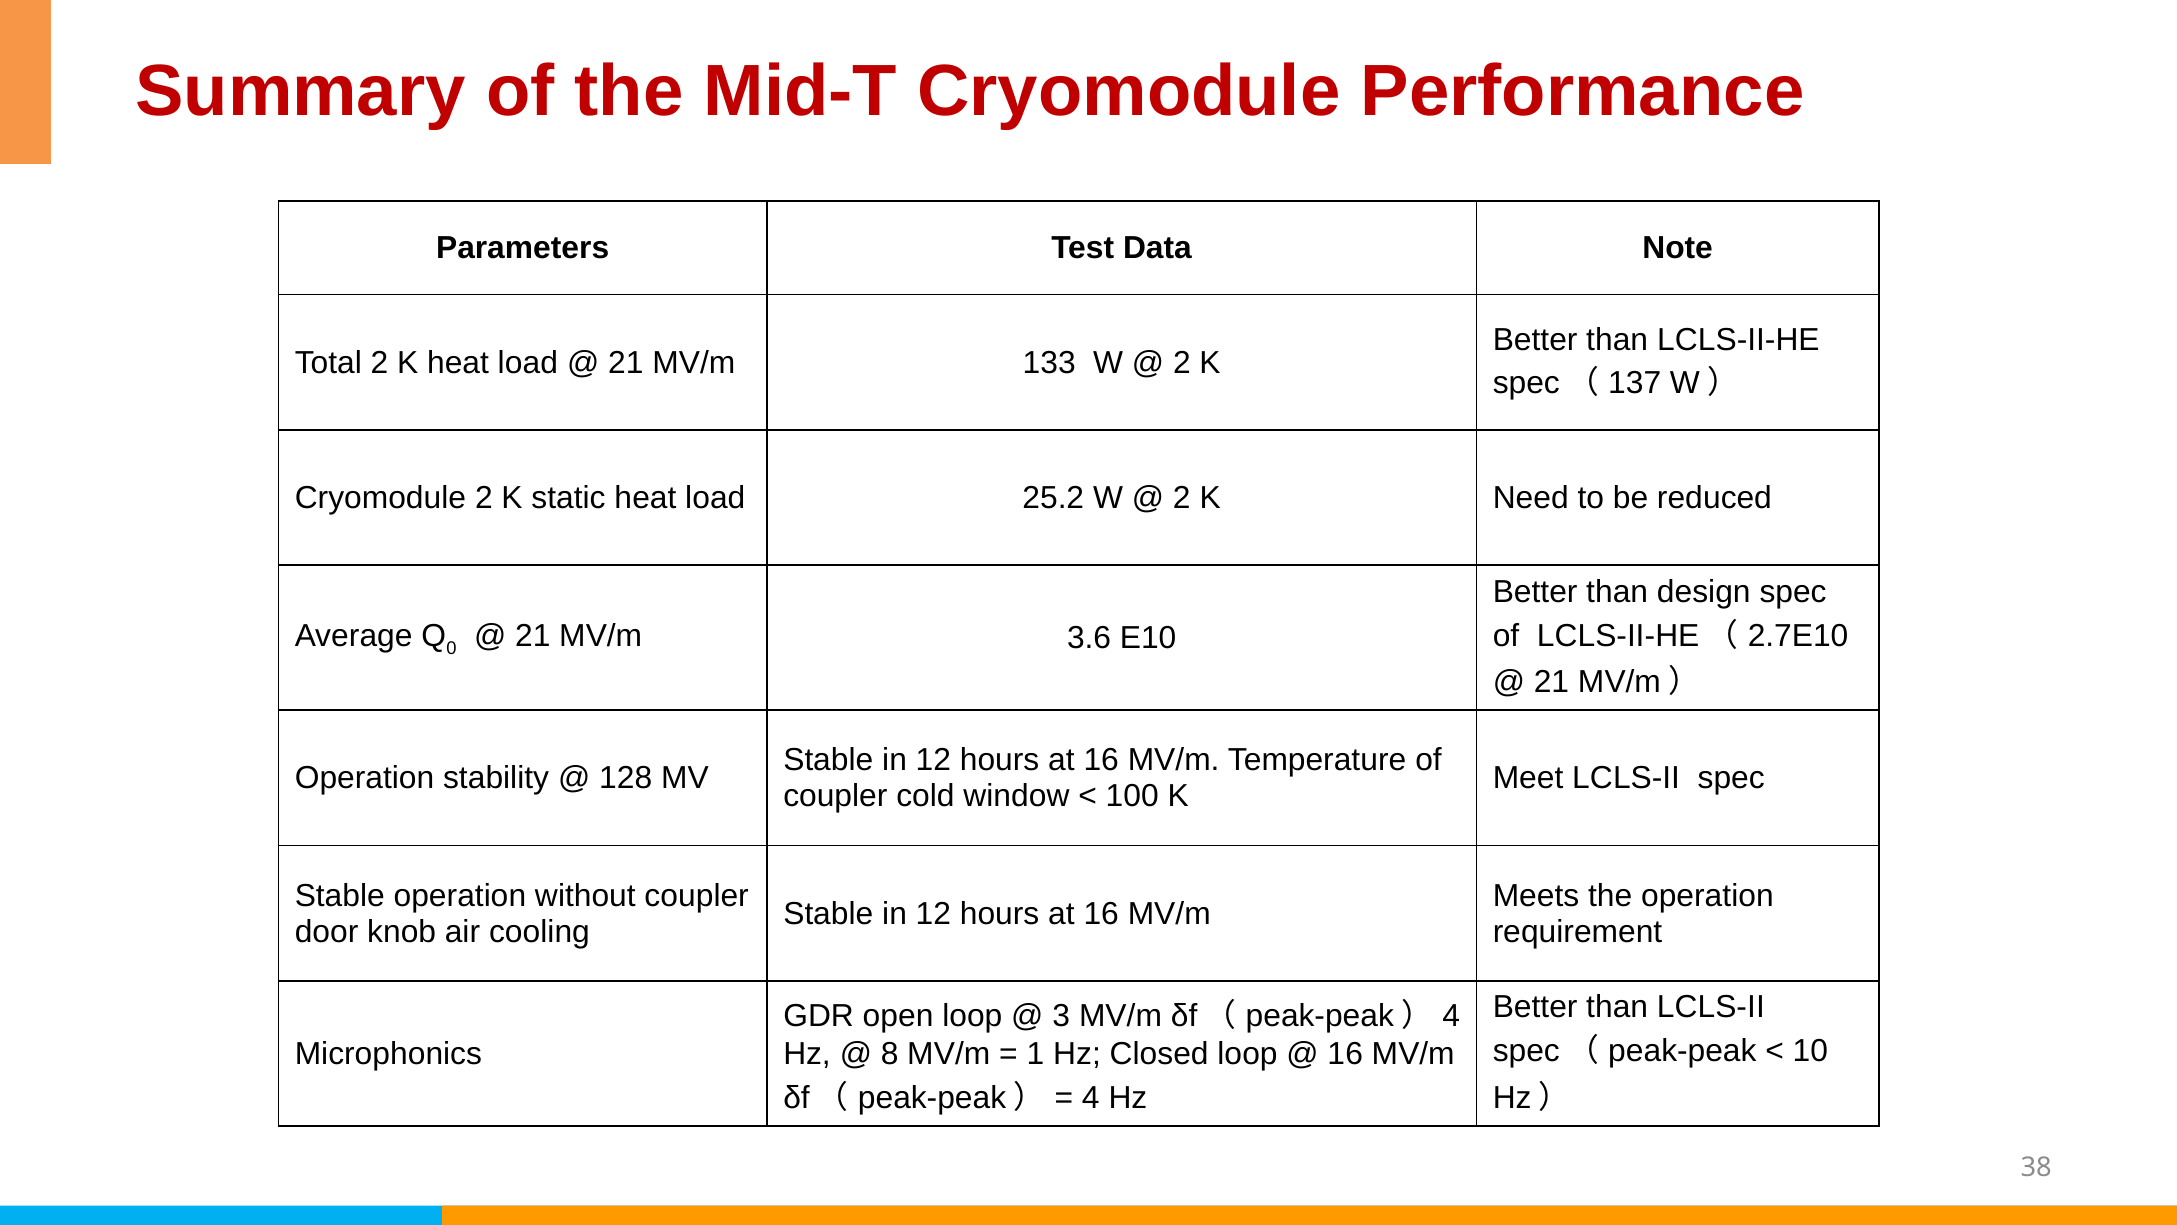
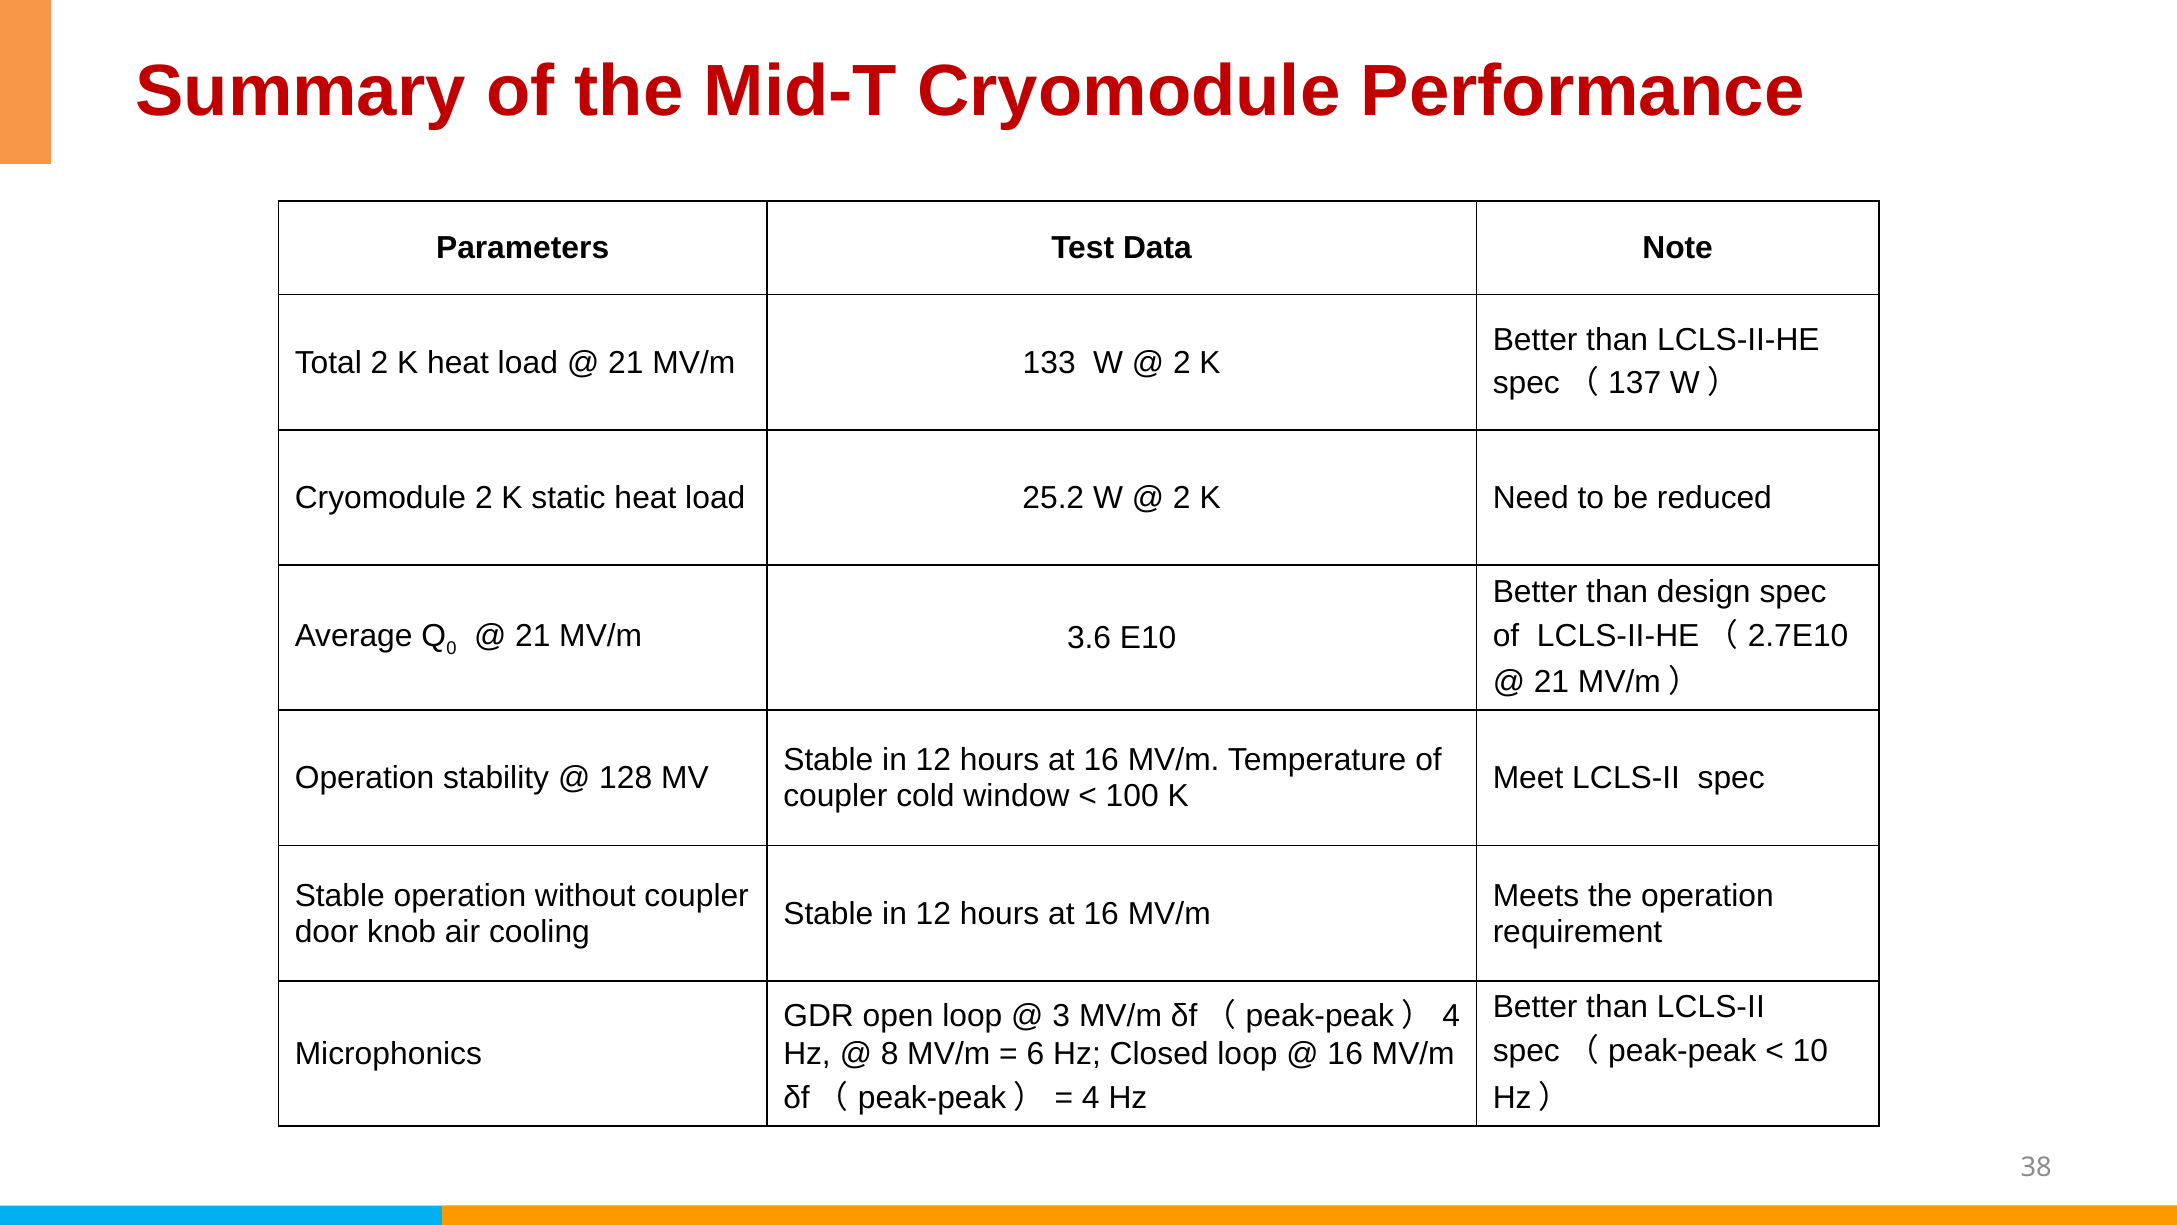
1: 1 -> 6 (1035, 1053)
